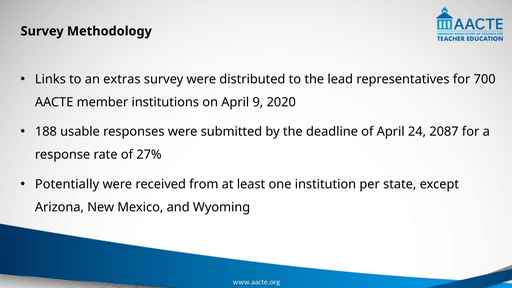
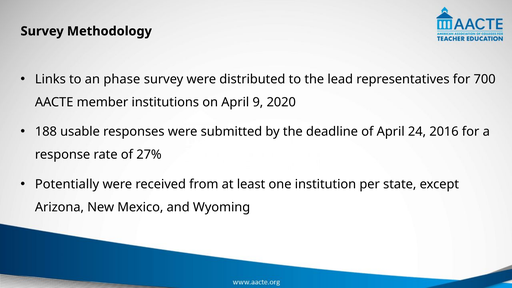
extras: extras -> phase (122, 79)
2087: 2087 -> 2016 (444, 132)
